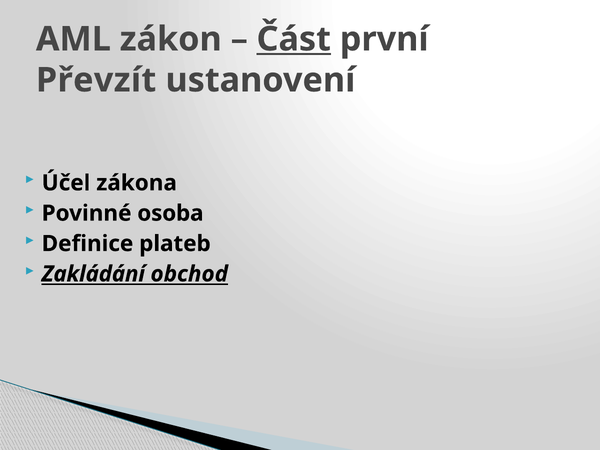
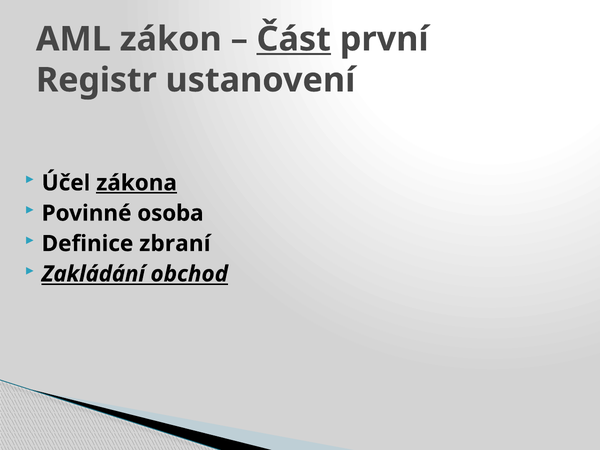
Převzít: Převzít -> Registr (96, 80)
zákona underline: none -> present (137, 183)
plateb: plateb -> zbraní (175, 244)
